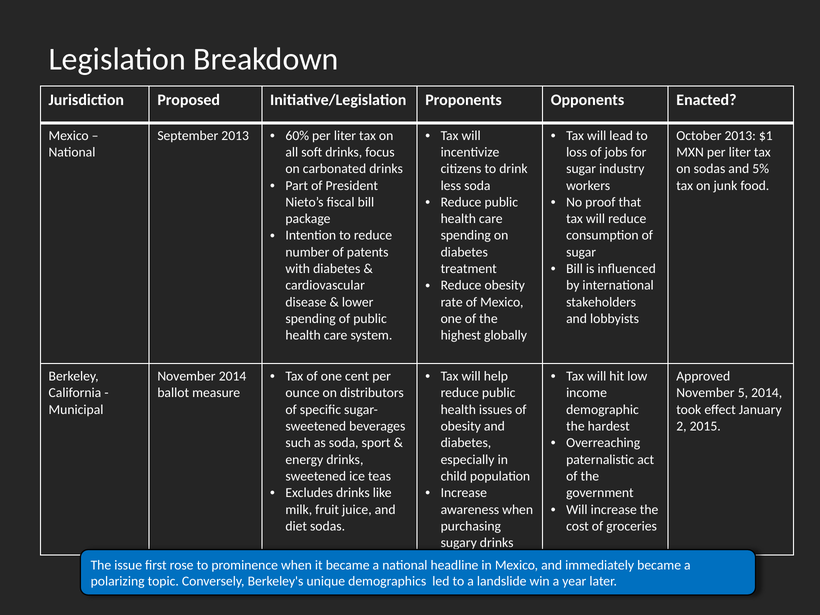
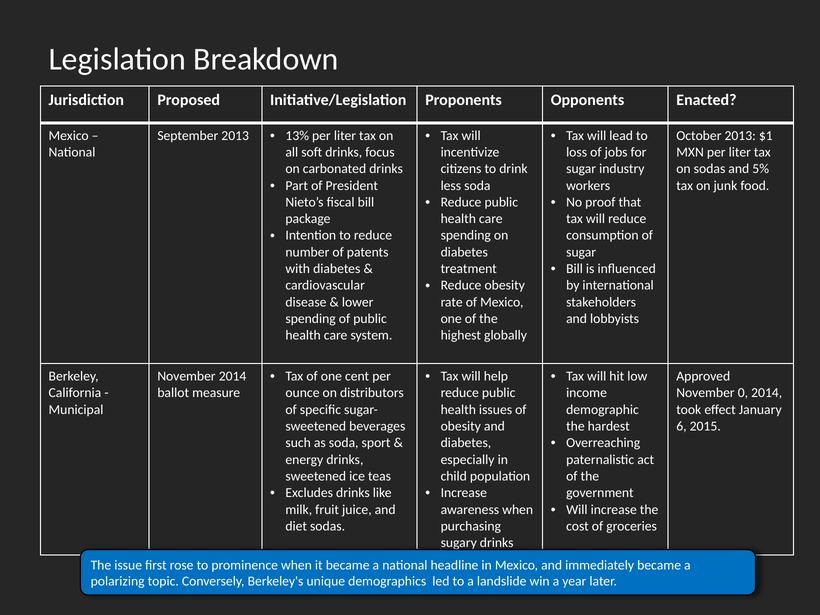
60%: 60% -> 13% (297, 136)
5: 5 -> 0 (743, 393)
2: 2 -> 6 (682, 426)
